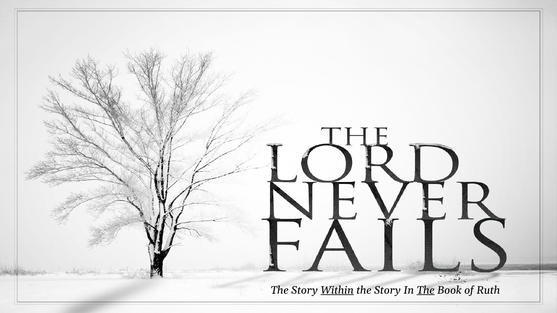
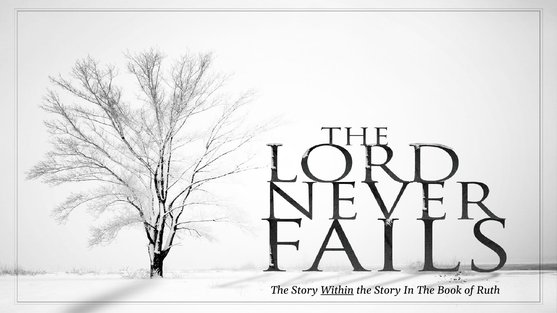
The underline: present -> none (426, 290)
